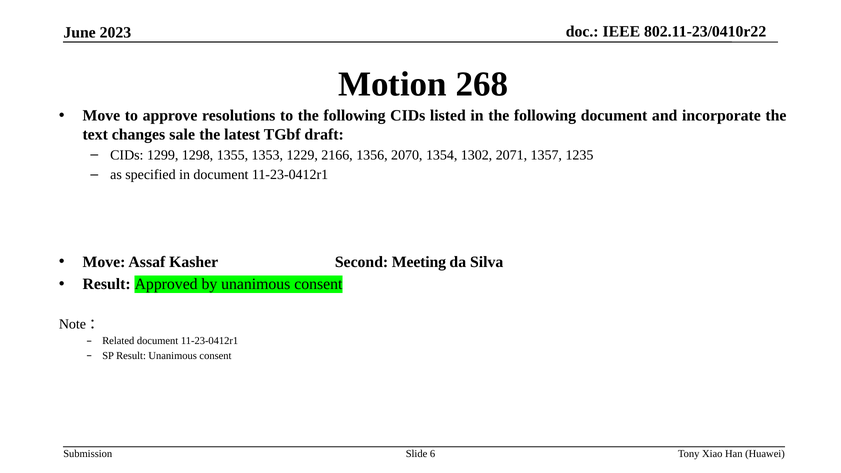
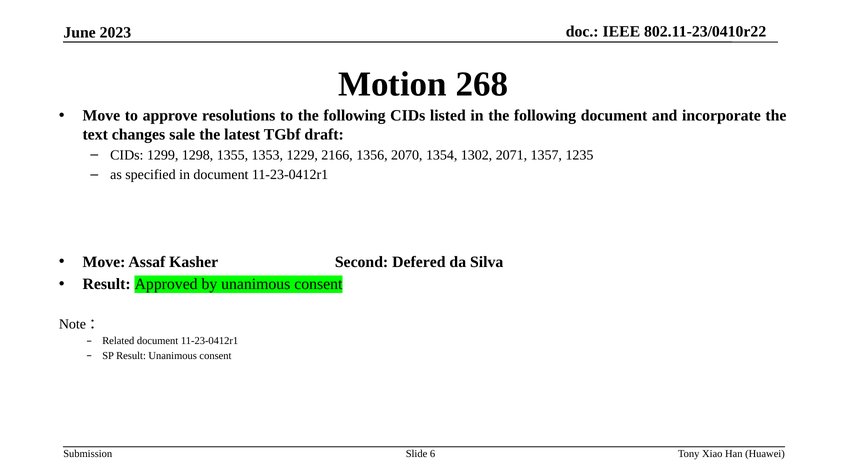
Meeting: Meeting -> Defered (419, 262)
